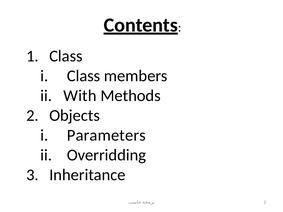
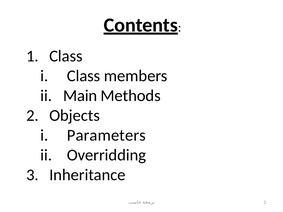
With: With -> Main (80, 96)
